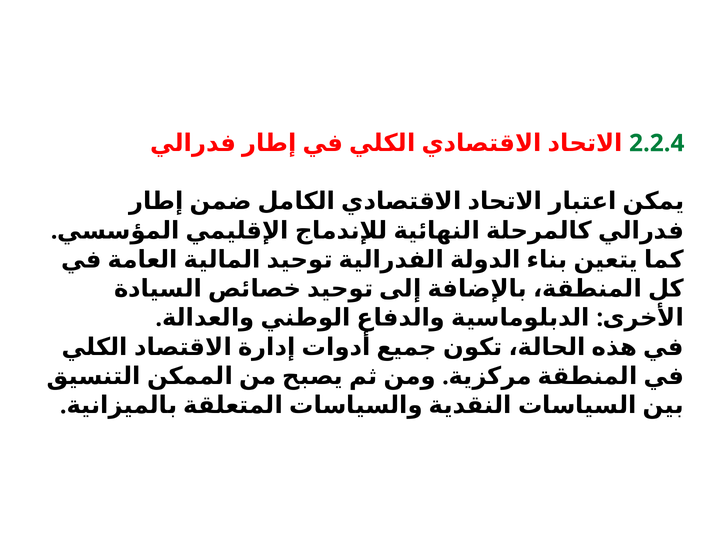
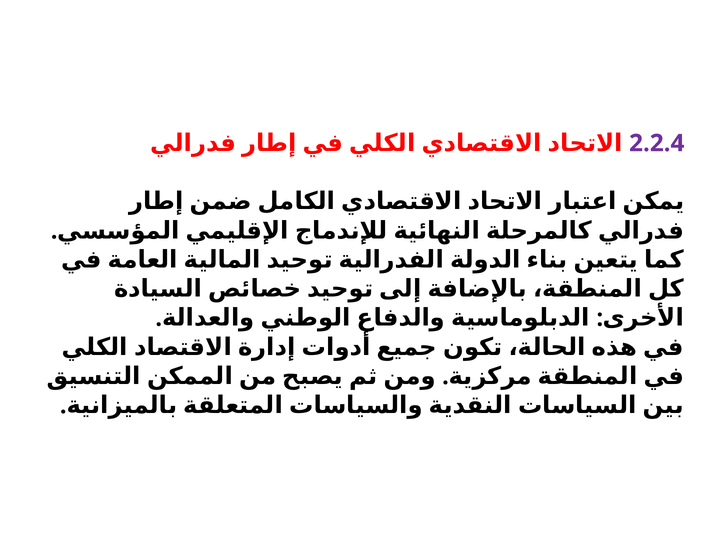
2.2.4 colour: green -> purple (657, 143)
